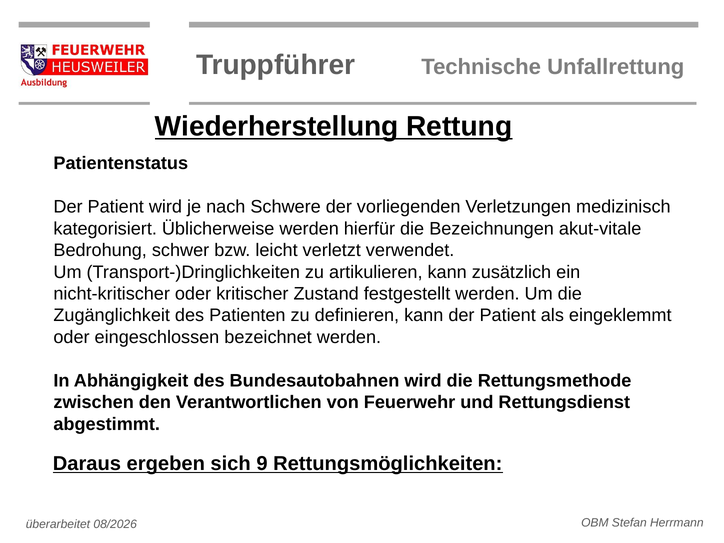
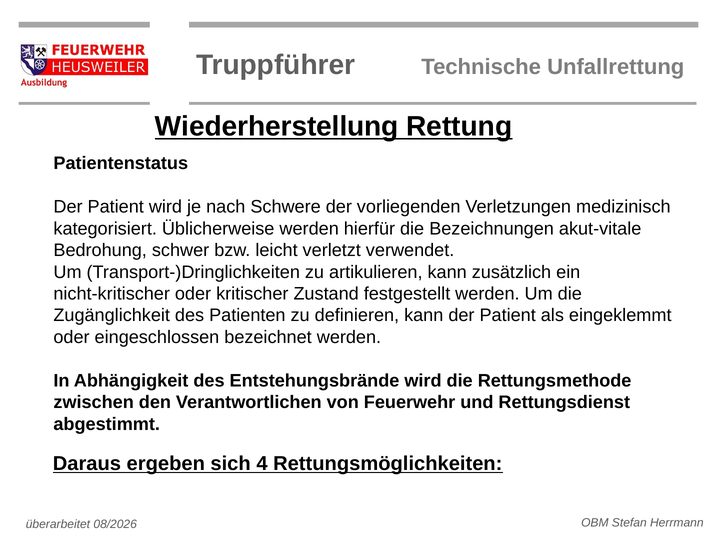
Bundesautobahnen: Bundesautobahnen -> Entstehungsbrände (314, 381)
9: 9 -> 4 (262, 464)
